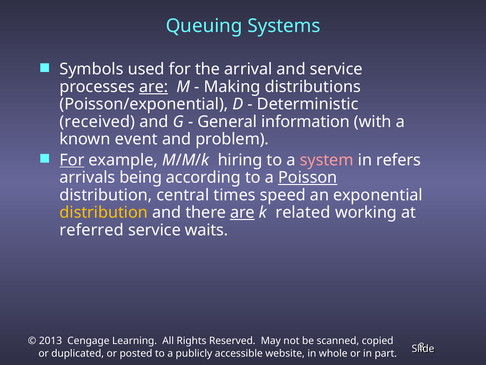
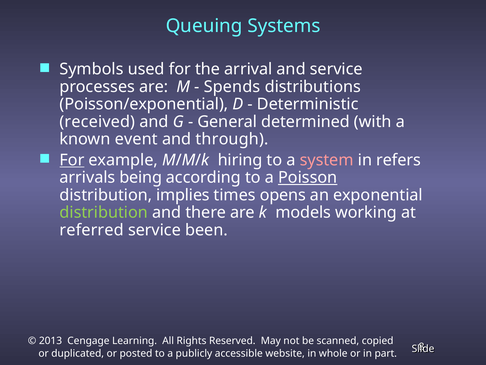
are underline: present -> none (154, 87)
Making: Making -> Spends (232, 87)
information: information -> determined (306, 122)
problem: problem -> through (232, 139)
central: central -> implies (183, 195)
speed: speed -> opens (283, 195)
distribution colour: yellow -> light green (104, 212)
are underline: present -> none (242, 212)
related: related -> models (303, 212)
waits: waits -> been (206, 230)
